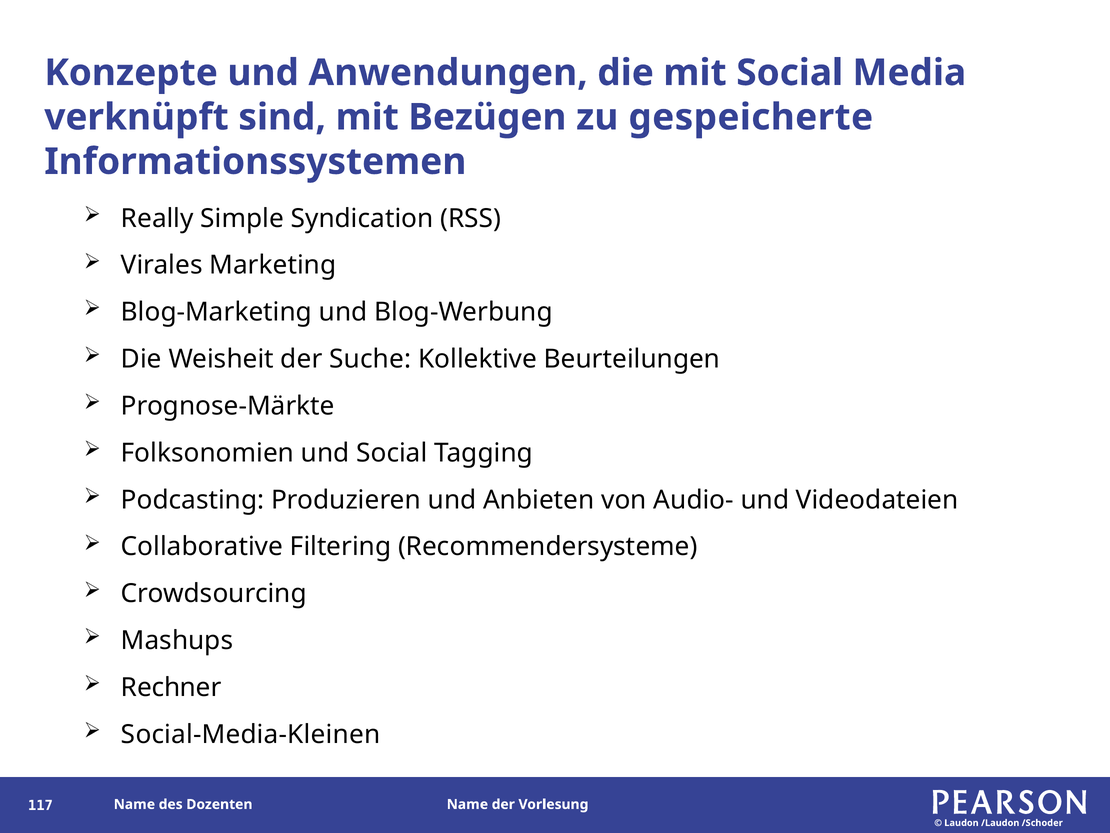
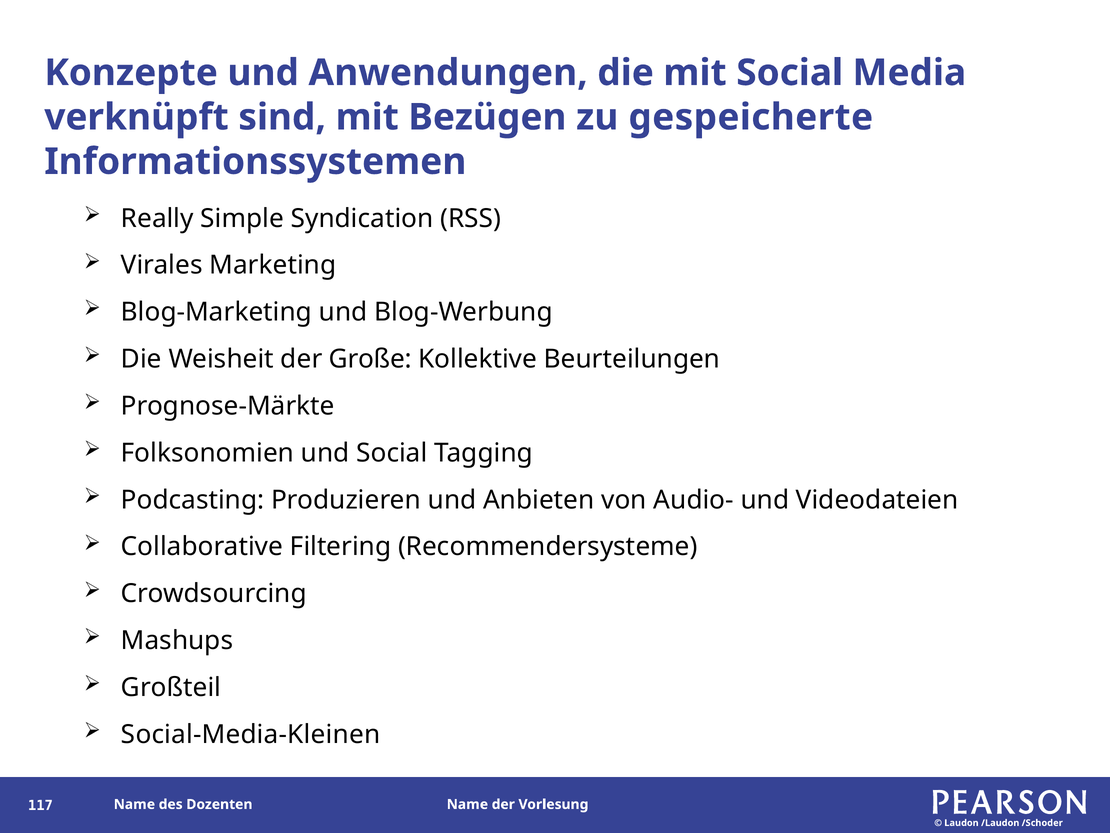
Suche: Suche -> Große (370, 359)
Rechner: Rechner -> Großteil (171, 687)
